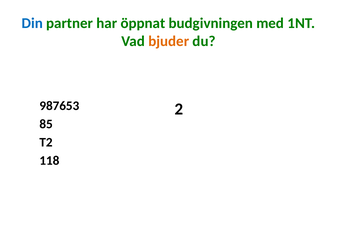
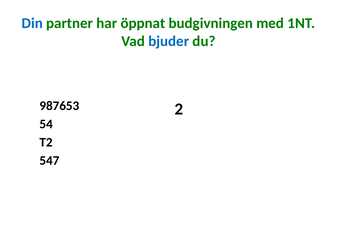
bjuder colour: orange -> blue (169, 41)
85: 85 -> 54 (46, 124)
118: 118 -> 547 (49, 161)
